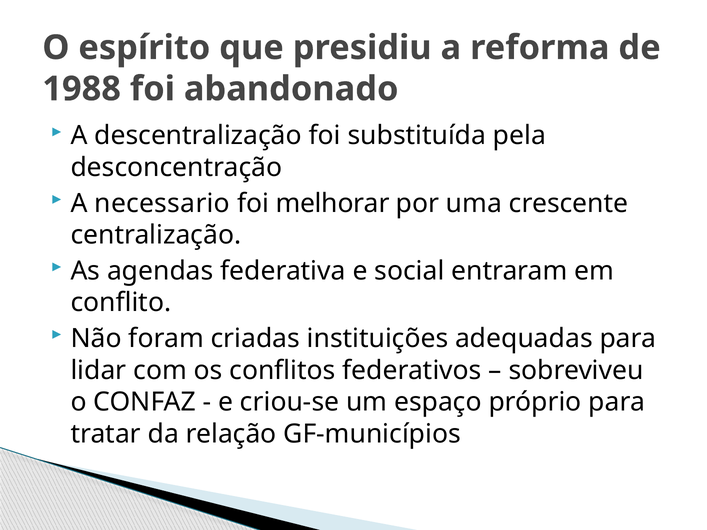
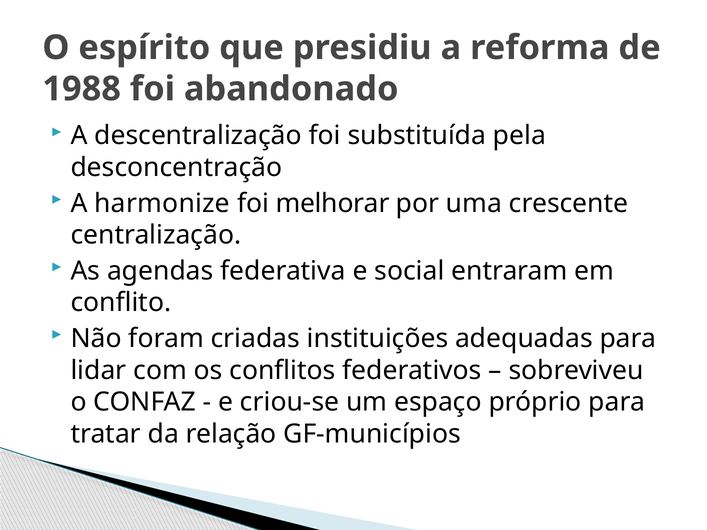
necessario: necessario -> harmonize (162, 203)
